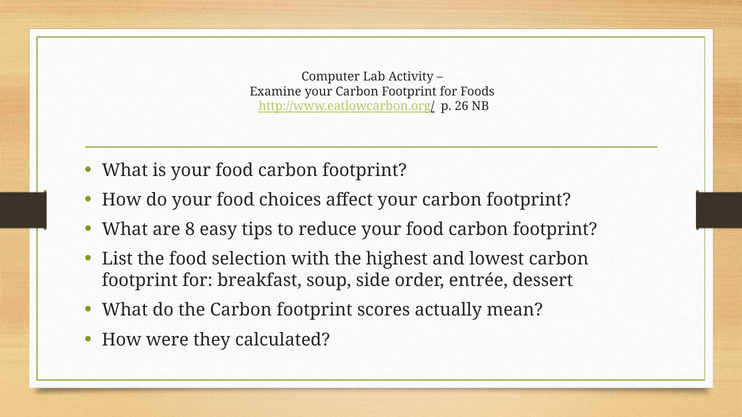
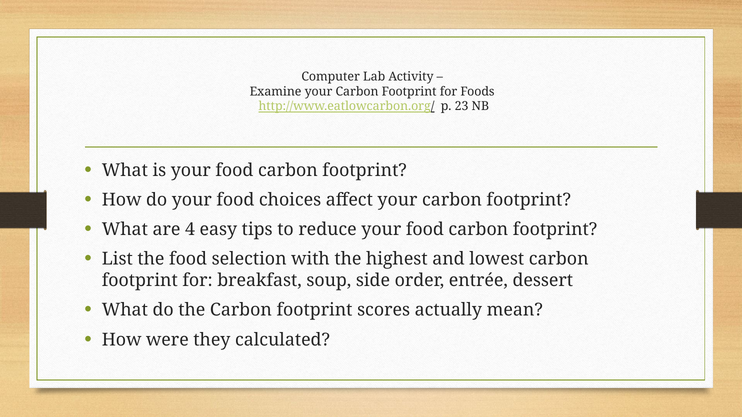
26: 26 -> 23 (462, 106)
8: 8 -> 4 (190, 230)
